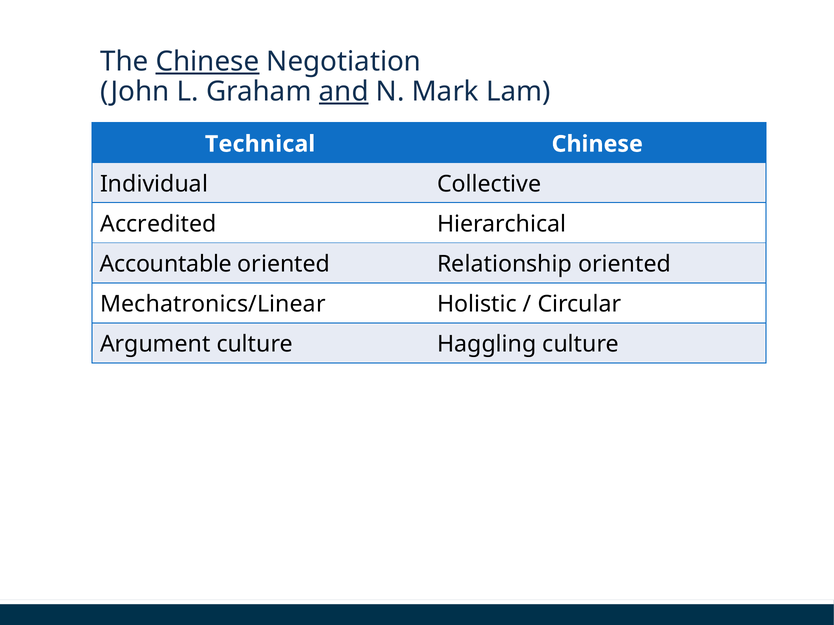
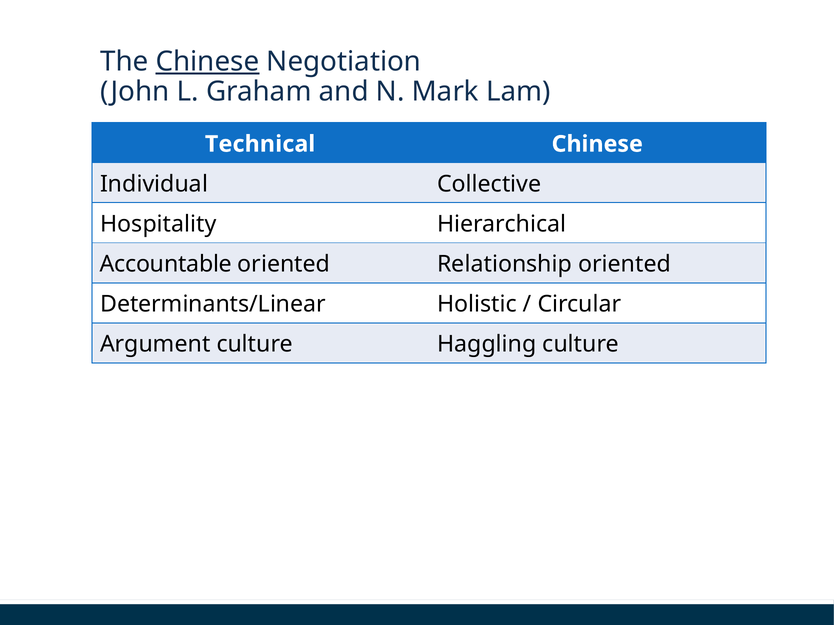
and underline: present -> none (344, 92)
Accredited: Accredited -> Hospitality (158, 224)
Mechatronics/Linear: Mechatronics/Linear -> Determinants/Linear (213, 304)
